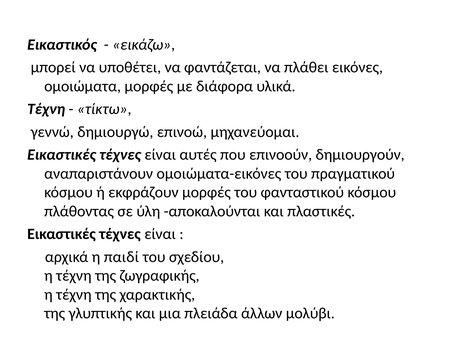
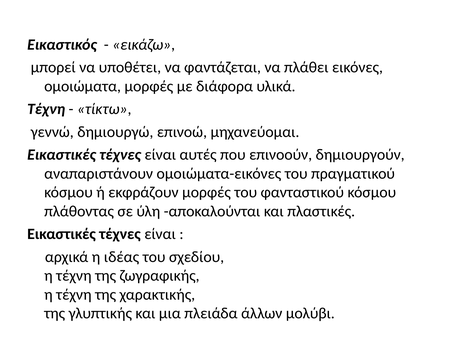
παιδί: παιδί -> ιδέας (121, 258)
